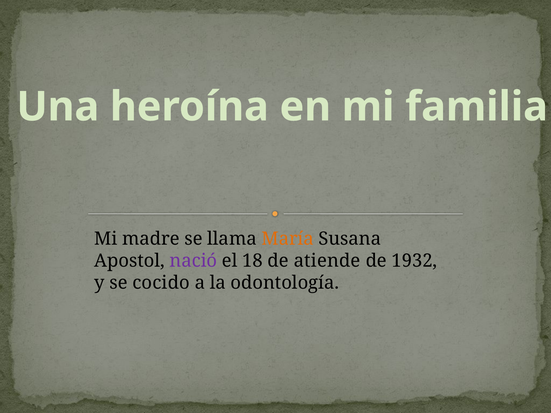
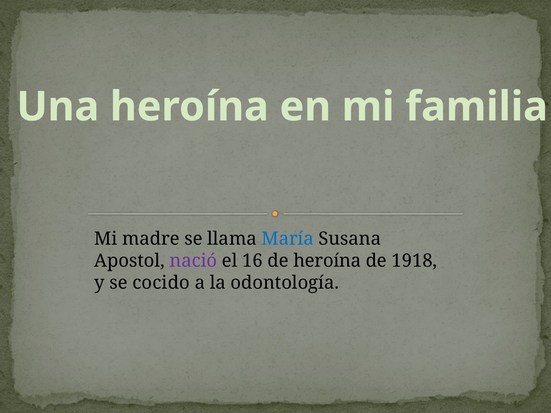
María colour: orange -> blue (288, 239)
18: 18 -> 16 (253, 261)
de atiende: atiende -> heroína (327, 261)
1932: 1932 -> 1918 (414, 261)
